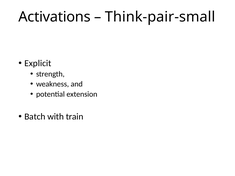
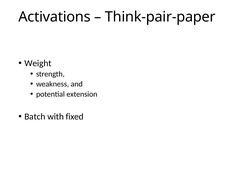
Think-pair-small: Think-pair-small -> Think-pair-paper (160, 17)
Explicit: Explicit -> Weight (38, 63)
train: train -> fixed (75, 117)
